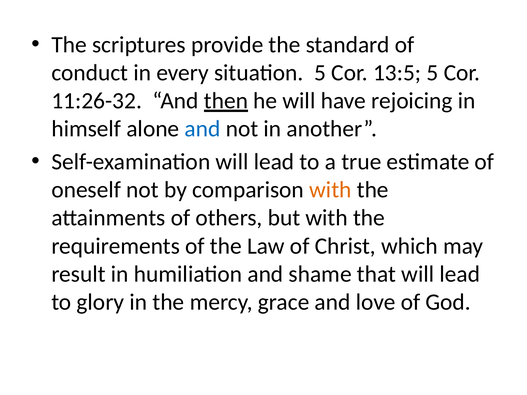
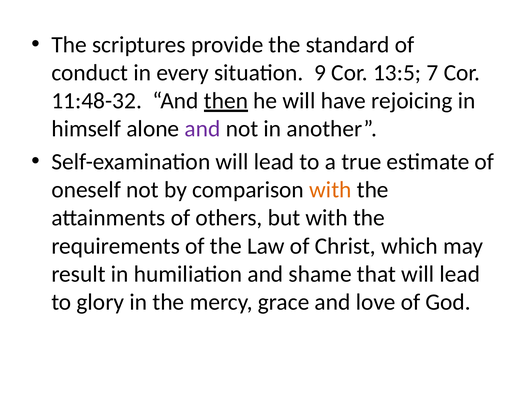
situation 5: 5 -> 9 (320, 73)
13:5 5: 5 -> 7 (432, 73)
11:26-32: 11:26-32 -> 11:48-32 (97, 101)
and colour: blue -> purple (202, 129)
